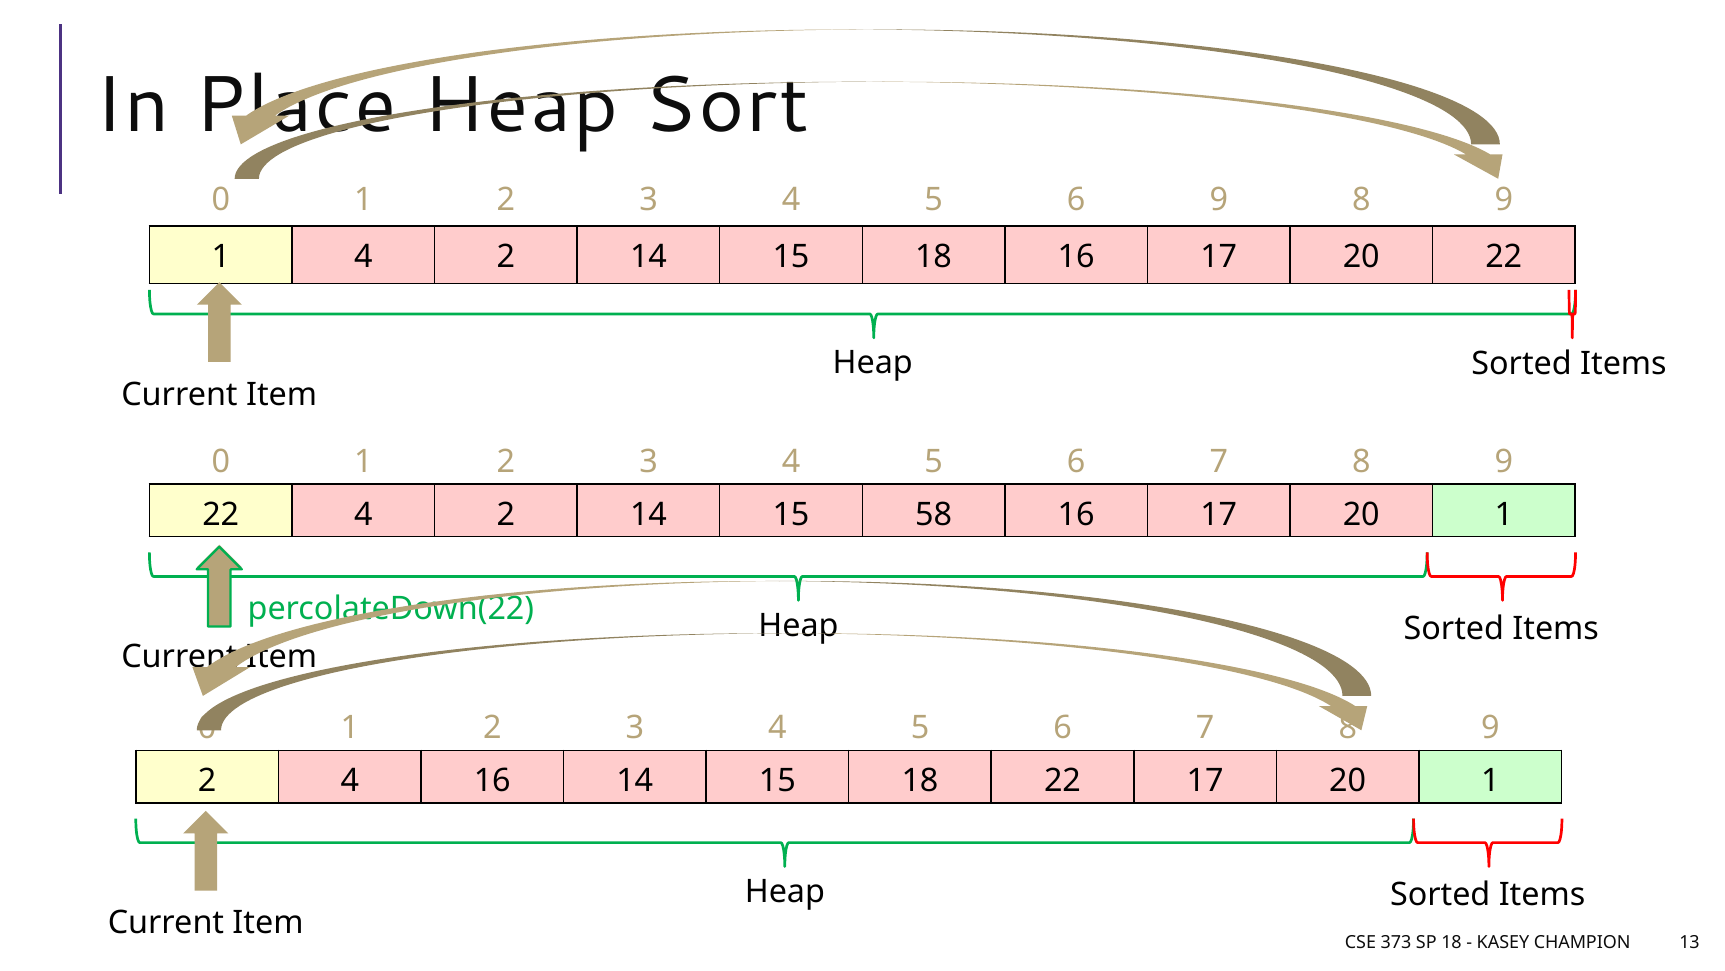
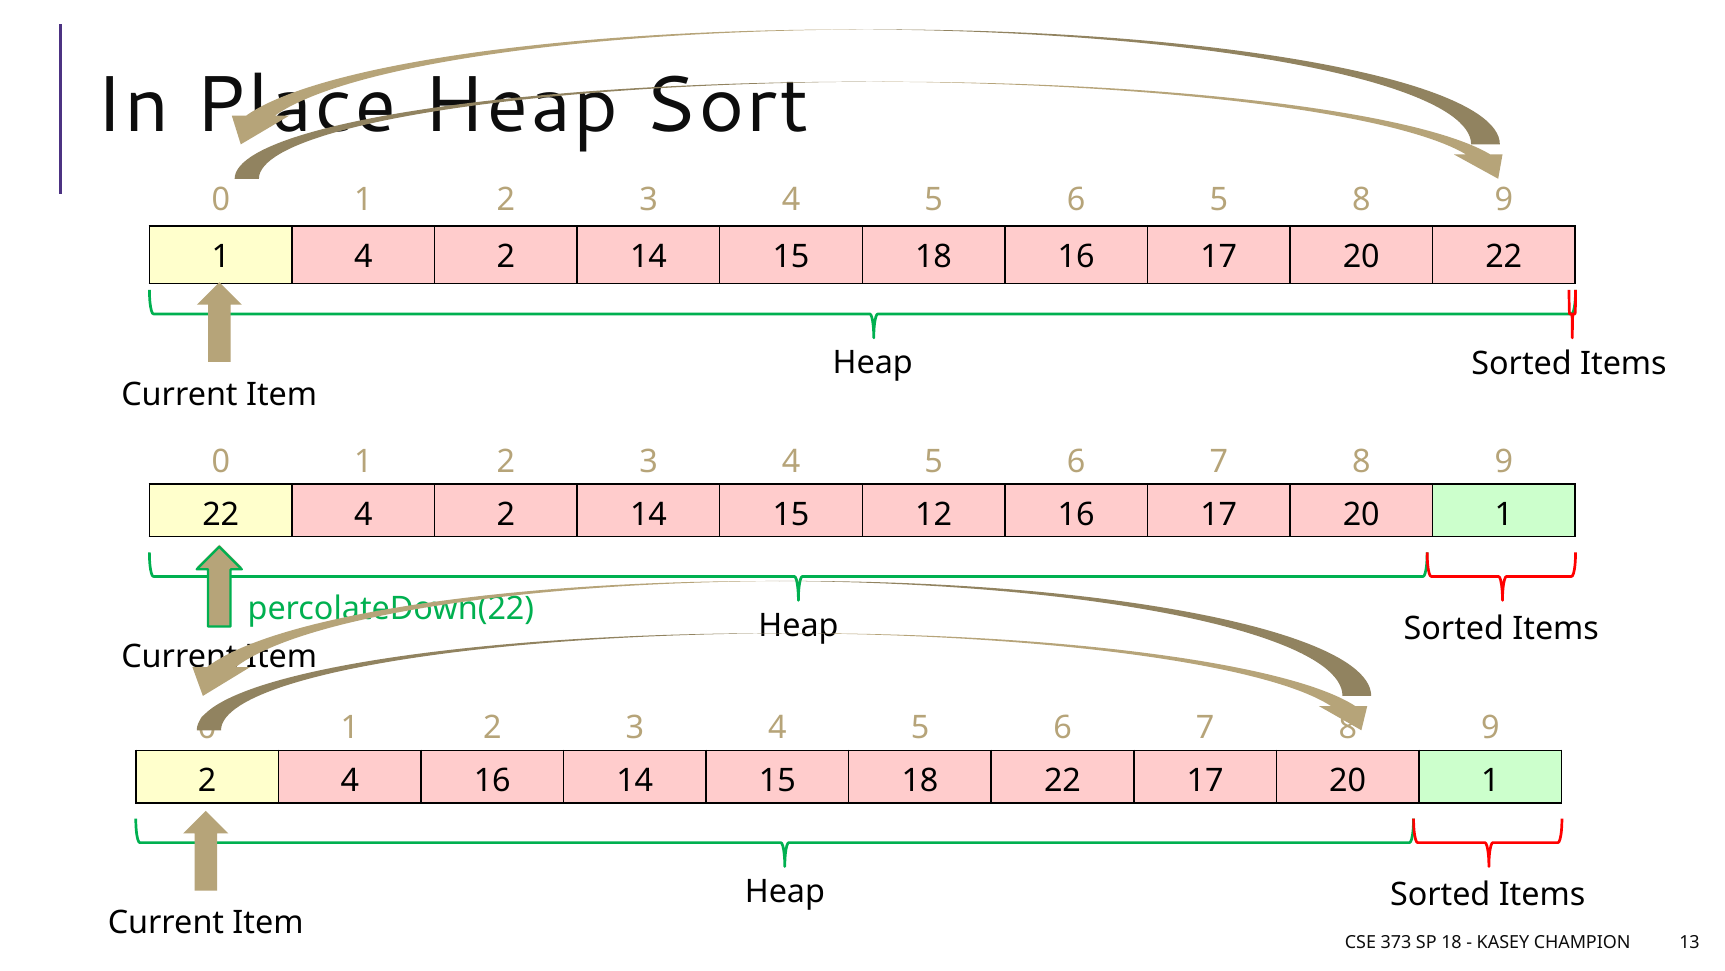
6 9: 9 -> 5 (1219, 199)
58: 58 -> 12 (934, 514)
